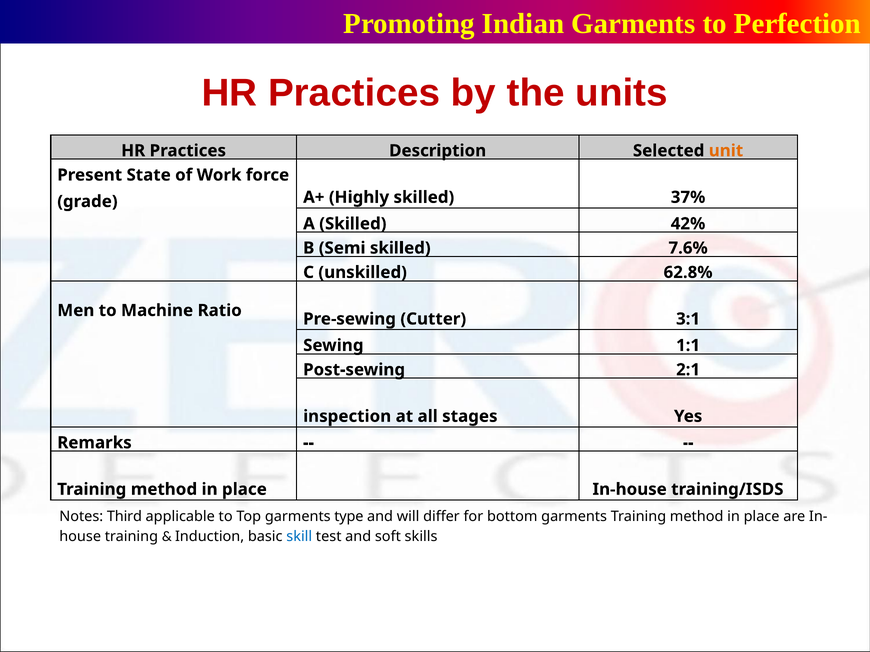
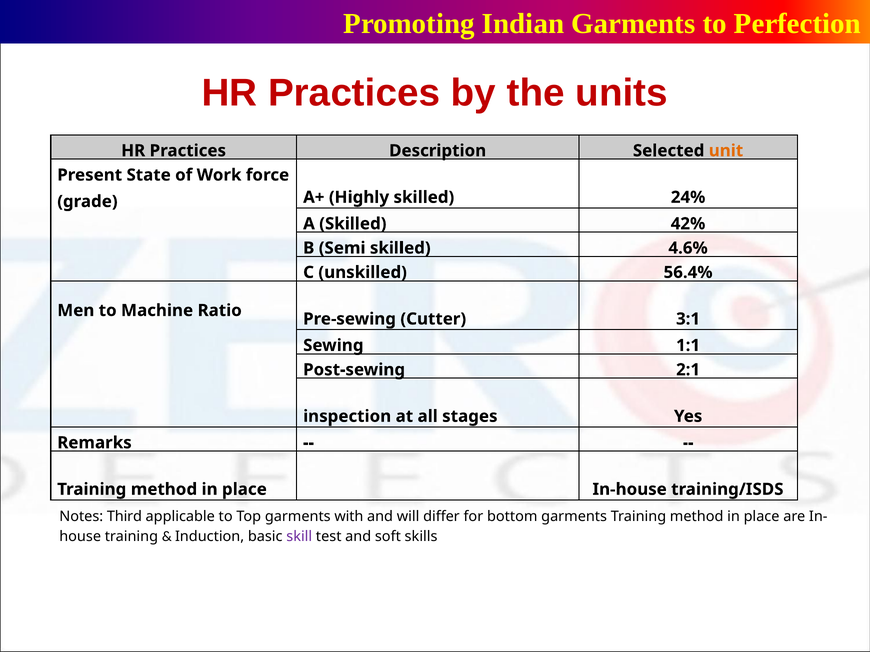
37%: 37% -> 24% (688, 197)
7.6%: 7.6% -> 4.6% (688, 248)
62.8%: 62.8% -> 56.4% (688, 273)
type: type -> with (349, 517)
skill colour: blue -> purple (299, 537)
